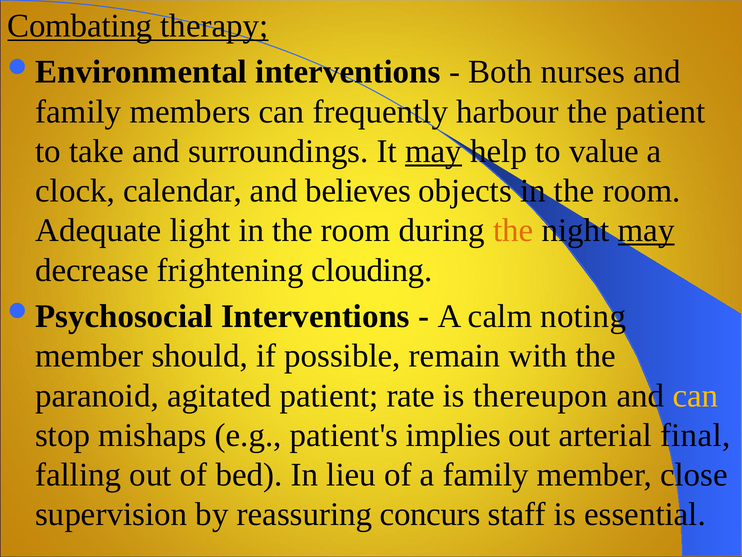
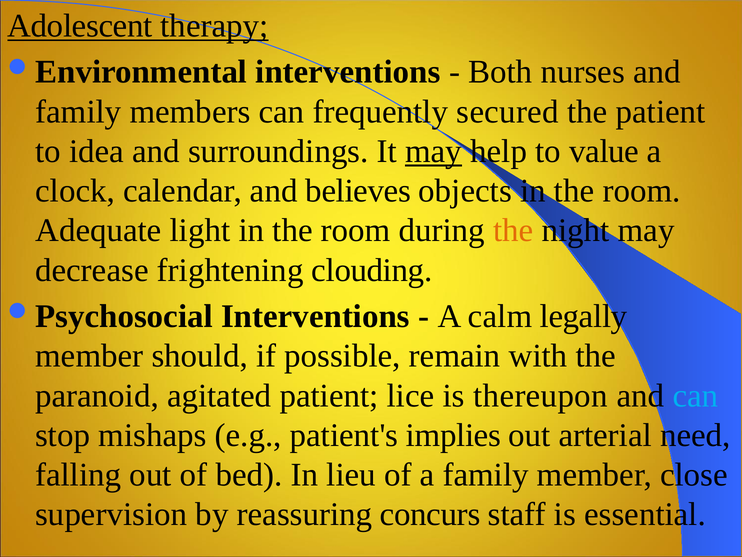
Combating: Combating -> Adolescent (80, 26)
harbour: harbour -> secured (508, 112)
take: take -> idea (97, 151)
may underline: present -> none (646, 230)
noting: noting -> legally (584, 316)
rate: rate -> lice (411, 395)
can colour: yellow -> light blue (695, 395)
final: final -> need (695, 435)
